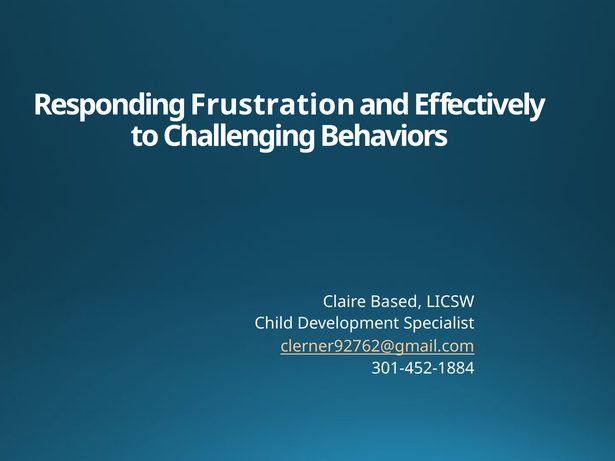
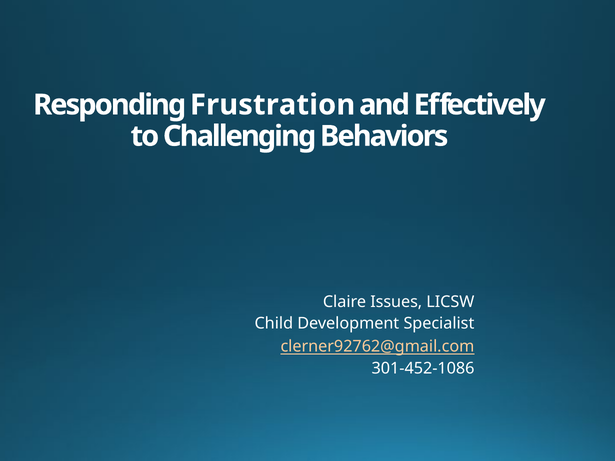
Based: Based -> Issues (396, 302)
301-452-1884: 301-452-1884 -> 301-452-1086 (423, 369)
